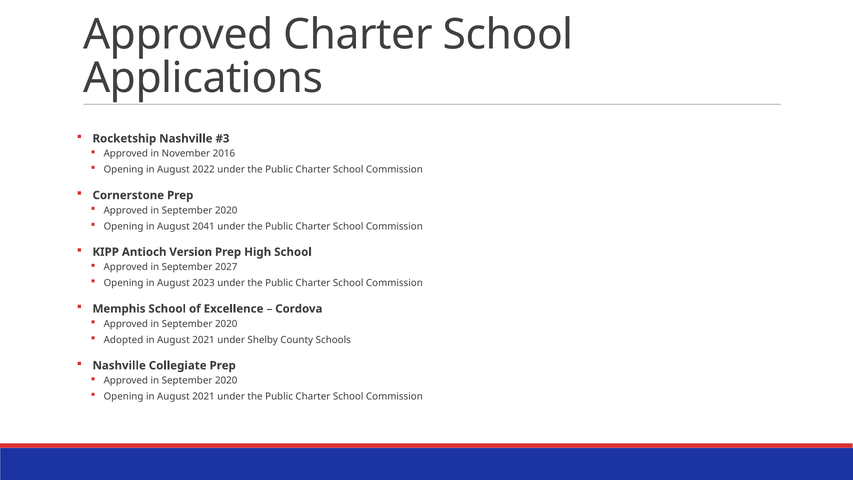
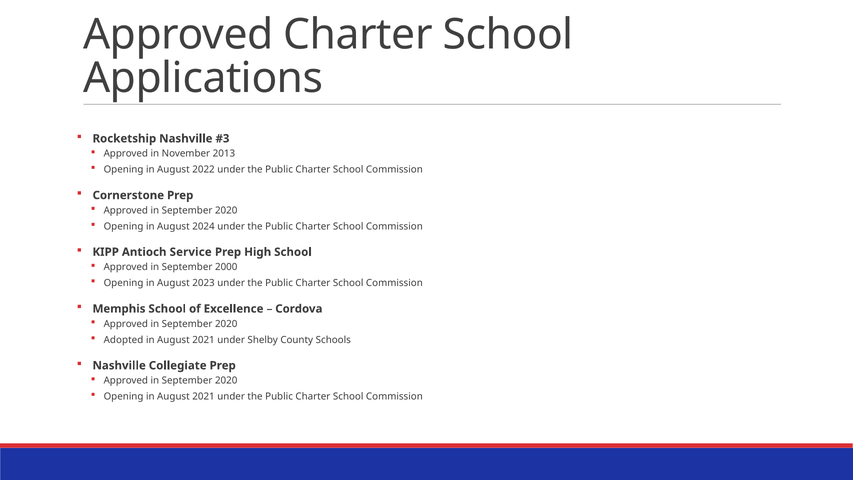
2016: 2016 -> 2013 (224, 154)
2041: 2041 -> 2024 (203, 226)
Version: Version -> Service (191, 252)
2027: 2027 -> 2000 (226, 267)
